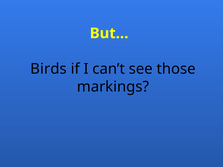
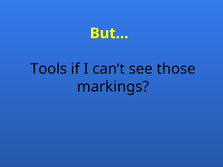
Birds: Birds -> Tools (49, 69)
